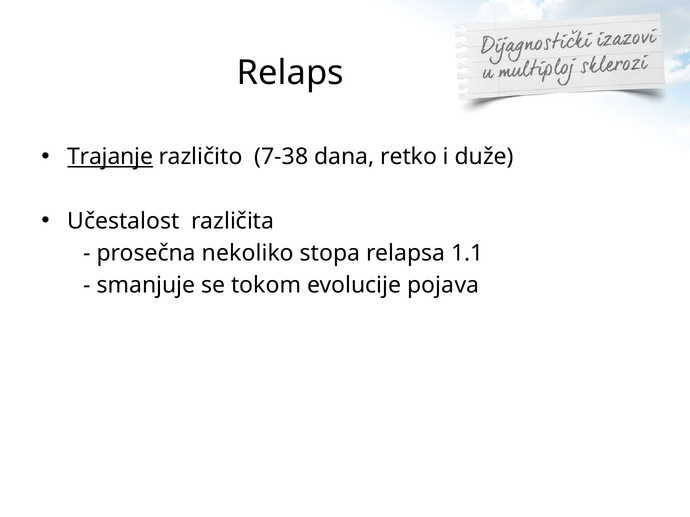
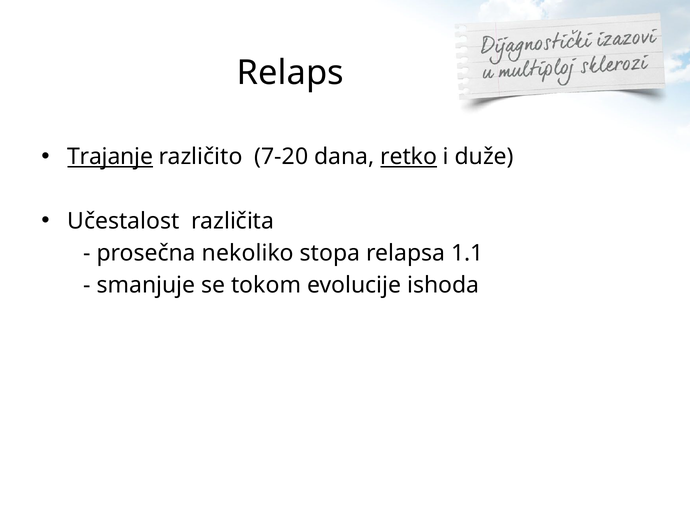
7-38: 7-38 -> 7-20 (281, 157)
retko underline: none -> present (409, 157)
pojava: pojava -> ishoda (443, 286)
